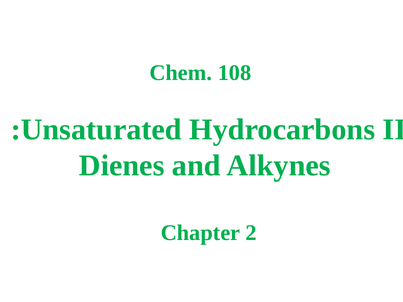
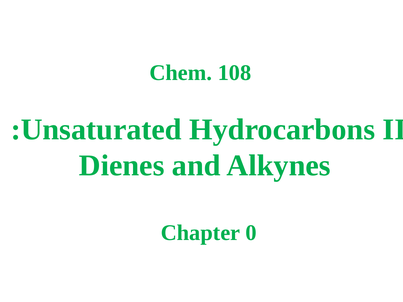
2: 2 -> 0 (251, 233)
